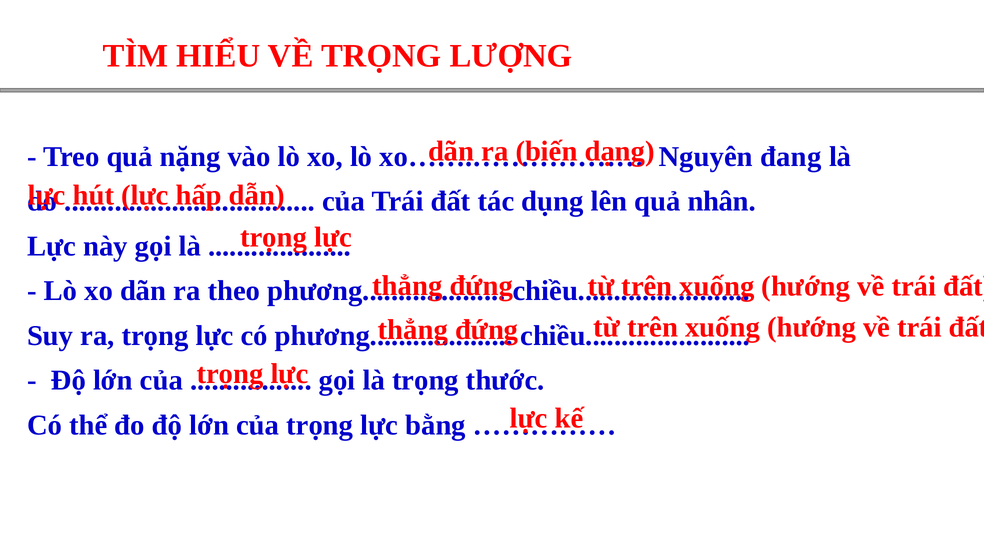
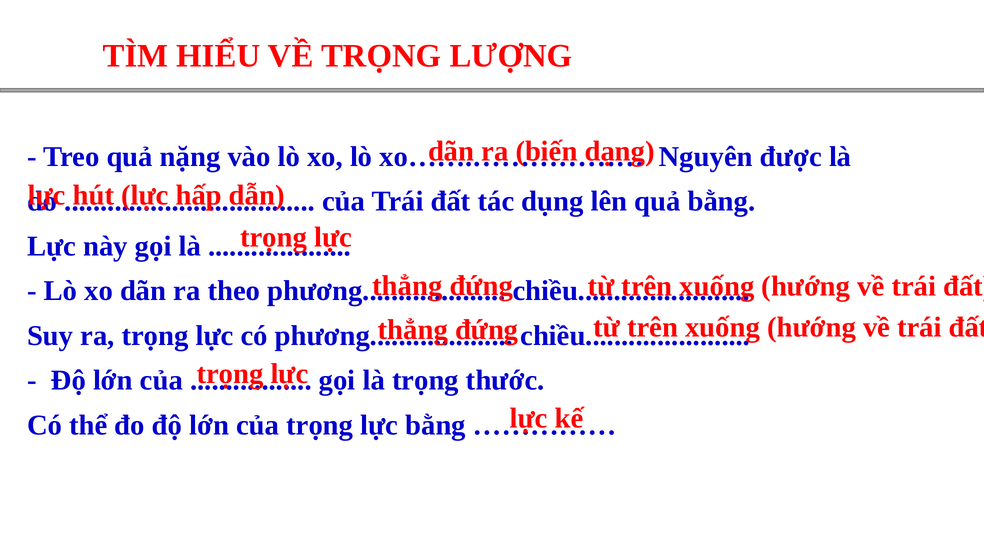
đang: đang -> được (791, 157)
quả nhân: nhân -> bằng (722, 202)
